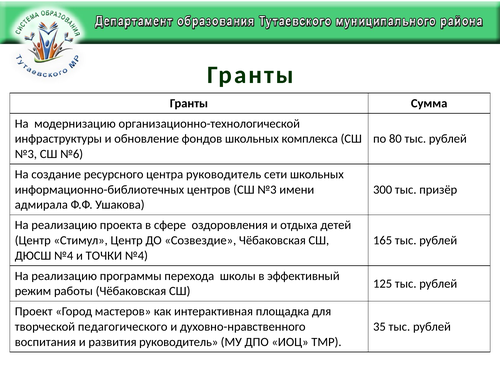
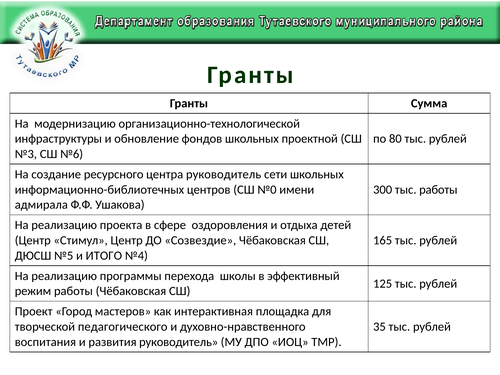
комплекса: комплекса -> проектной (310, 139)
центров СШ №3: №3 -> №0 (267, 190)
тыс призёр: призёр -> работы (438, 190)
ДЮСШ №4: №4 -> №5 (64, 256)
ТОЧКИ: ТОЧКИ -> ИТОГО (104, 256)
